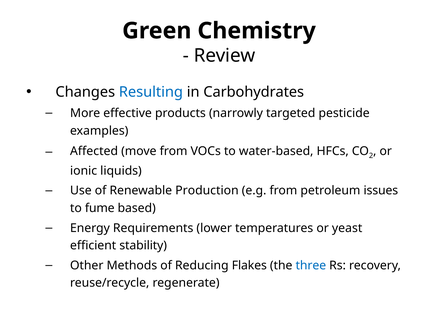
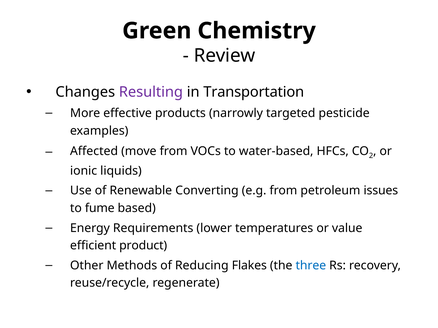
Resulting colour: blue -> purple (151, 92)
Carbohydrates: Carbohydrates -> Transportation (254, 92)
Production: Production -> Converting (207, 191)
yeast: yeast -> value (347, 228)
stability: stability -> product (143, 246)
